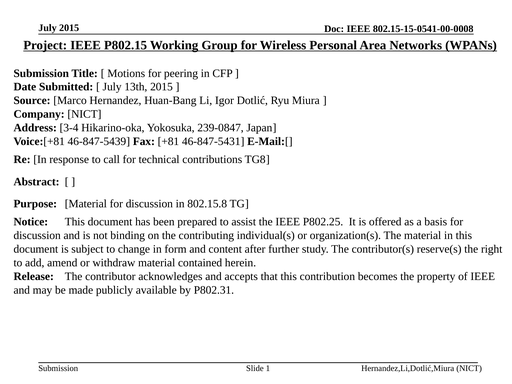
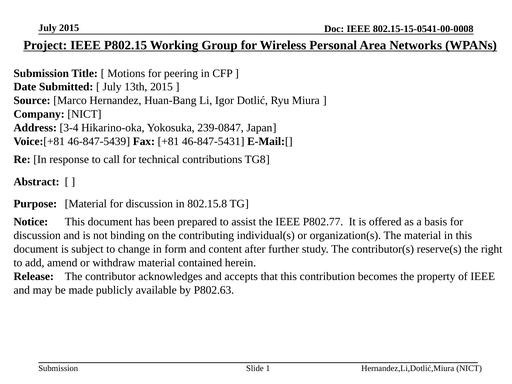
P802.25: P802.25 -> P802.77 (323, 222)
P802.31: P802.31 -> P802.63 (214, 290)
